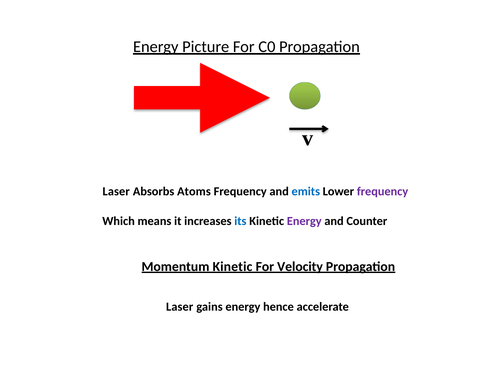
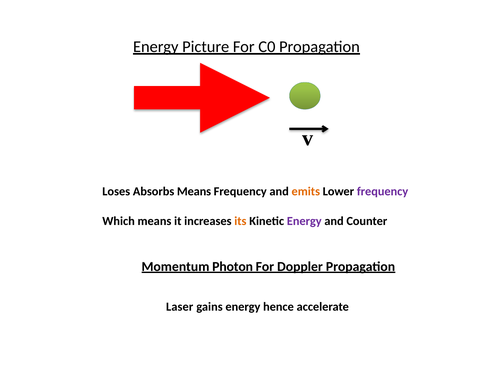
Laser: Laser -> Loses (116, 191)
Absorbs Atoms: Atoms -> Means (194, 191)
emits colour: blue -> orange (306, 191)
its colour: blue -> orange (240, 221)
Momentum Kinetic: Kinetic -> Photon (233, 266)
Velocity: Velocity -> Doppler (300, 266)
